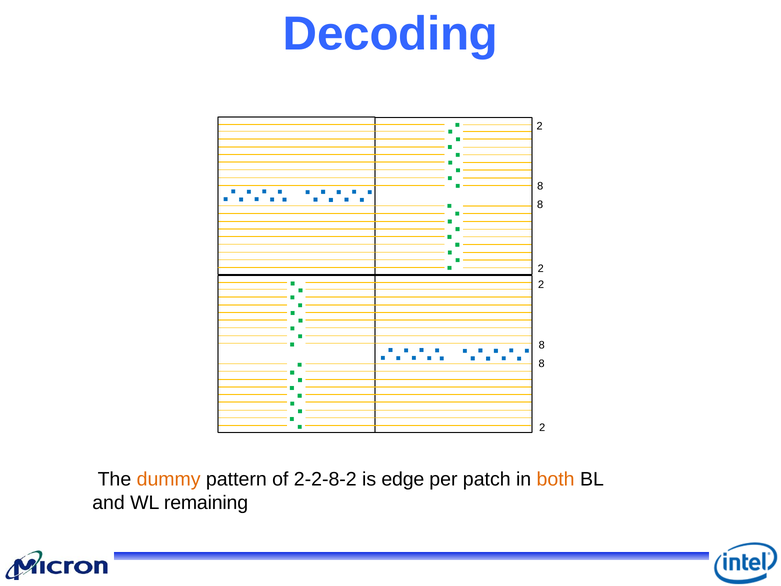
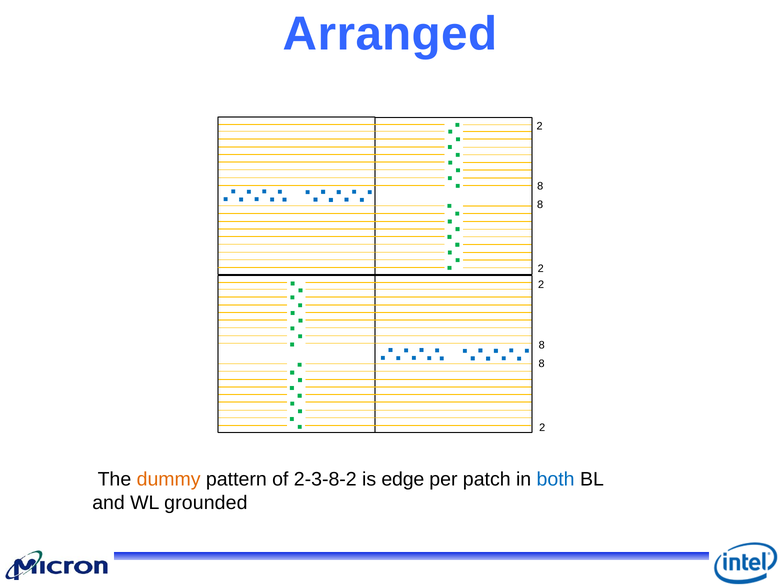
Decoding: Decoding -> Arranged (390, 34)
2-2-8-2: 2-2-8-2 -> 2-3-8-2 (325, 479)
both colour: orange -> blue (556, 479)
remaining: remaining -> grounded (206, 502)
